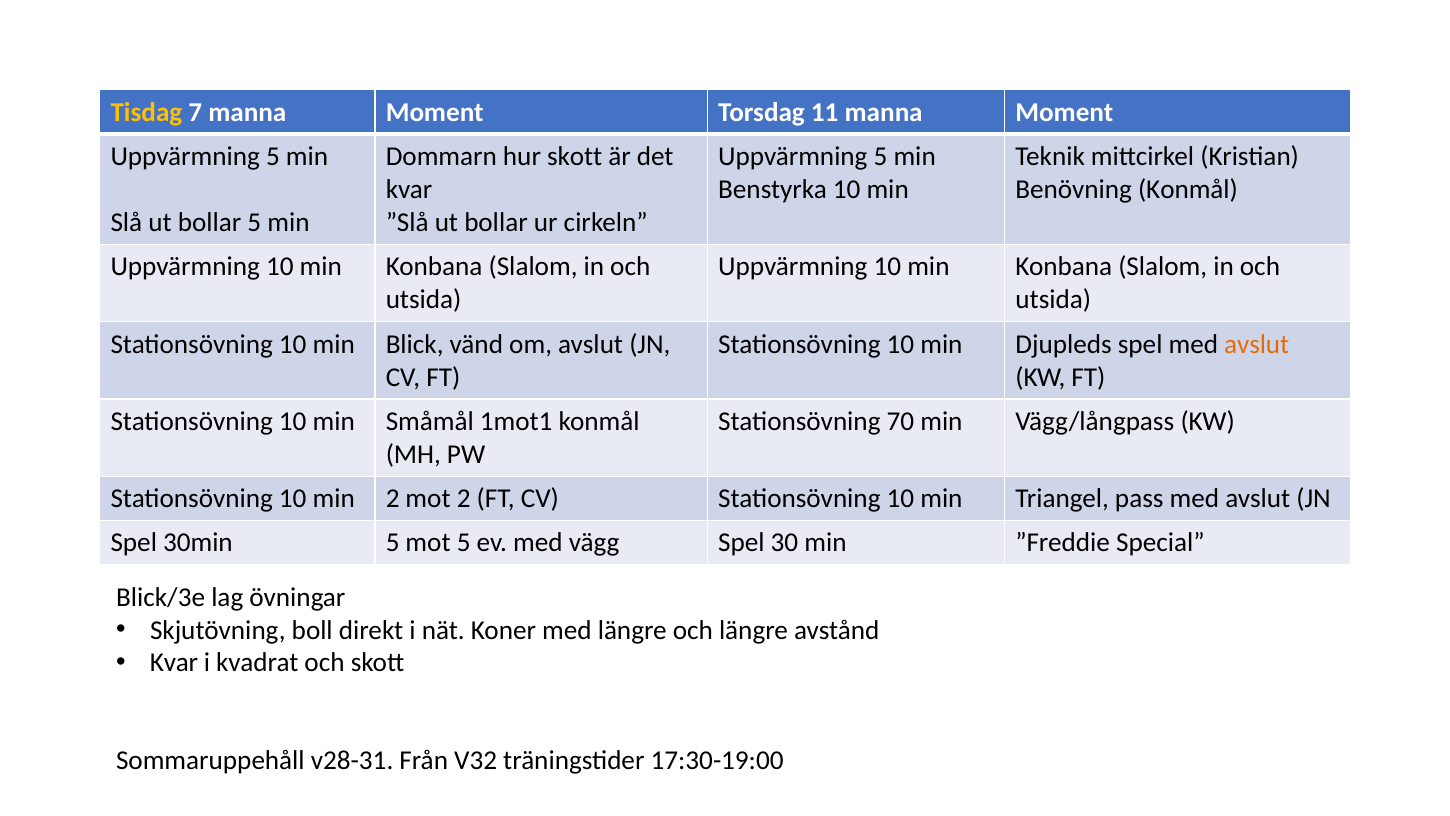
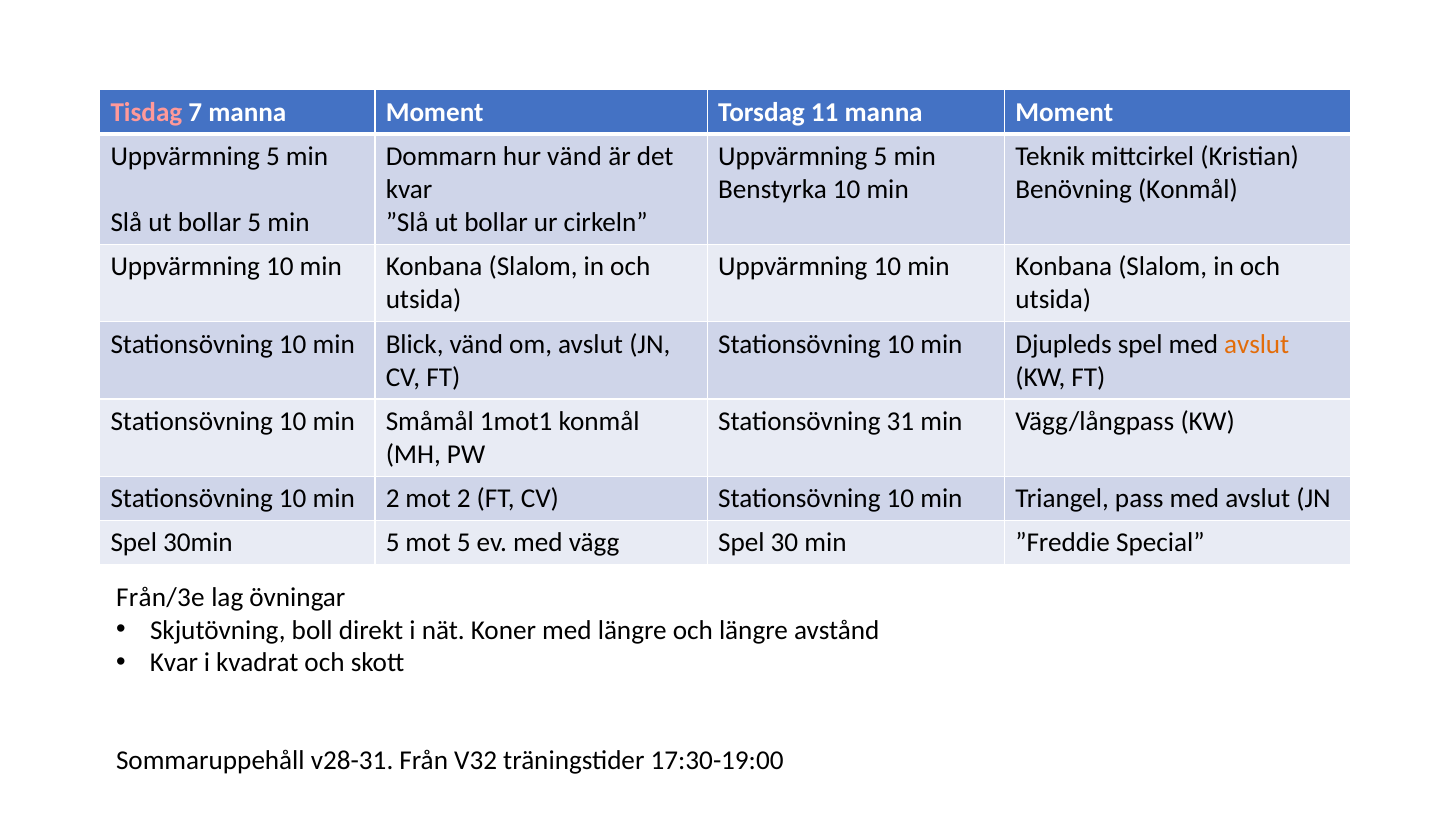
Tisdag colour: yellow -> pink (146, 112)
hur skott: skott -> vänd (574, 156)
70: 70 -> 31 (900, 421)
Blick/3e: Blick/3e -> Från/3e (160, 597)
